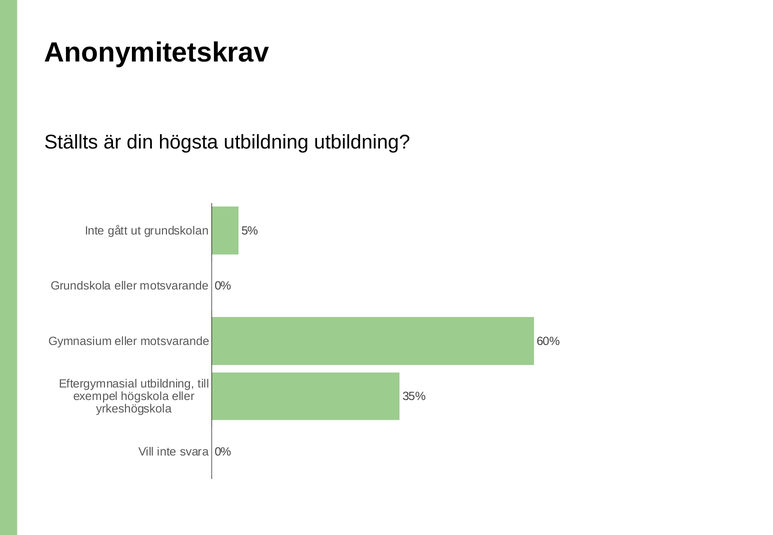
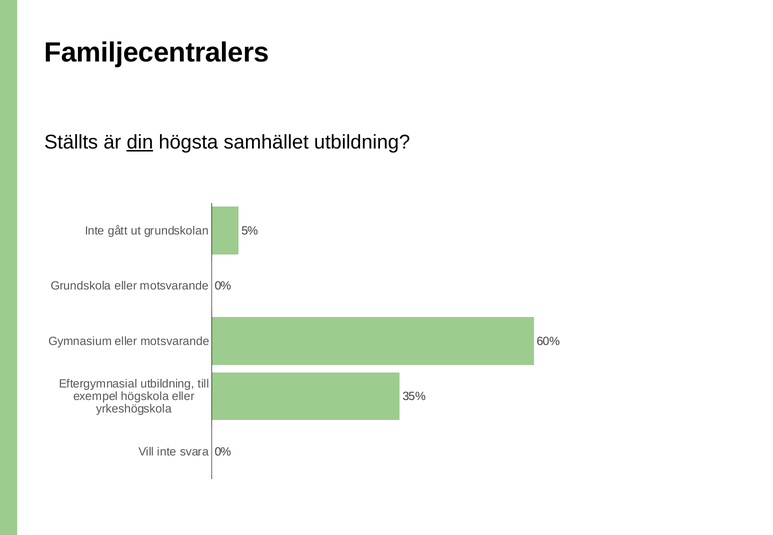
Anonymitetskrav: Anonymitetskrav -> Familjecentralers (157, 53)
din underline: none -> present (140, 142)
högsta utbildning: utbildning -> samhället (266, 142)
